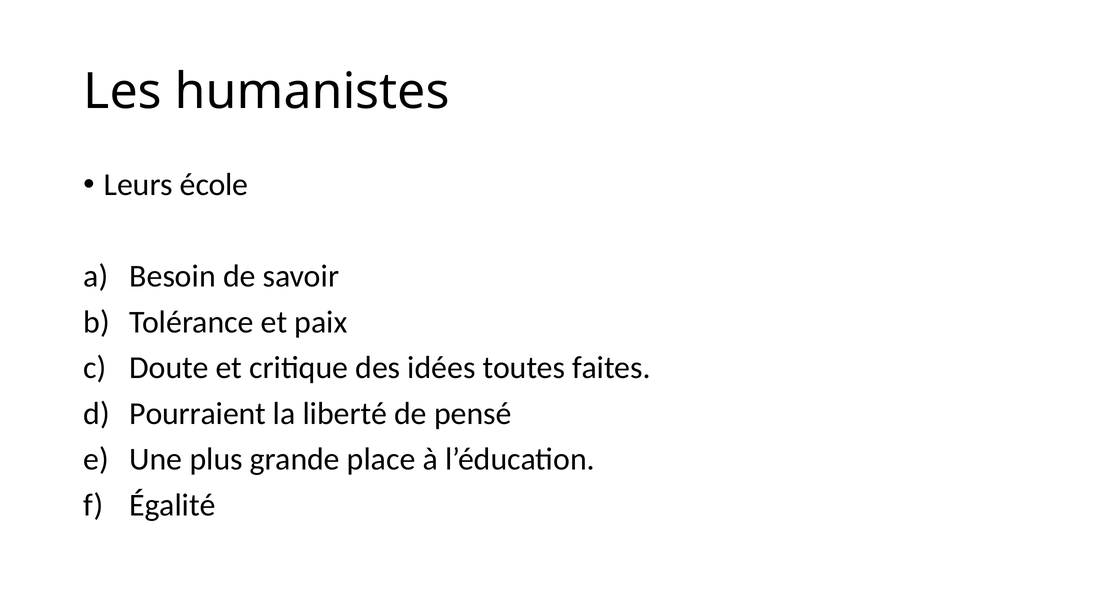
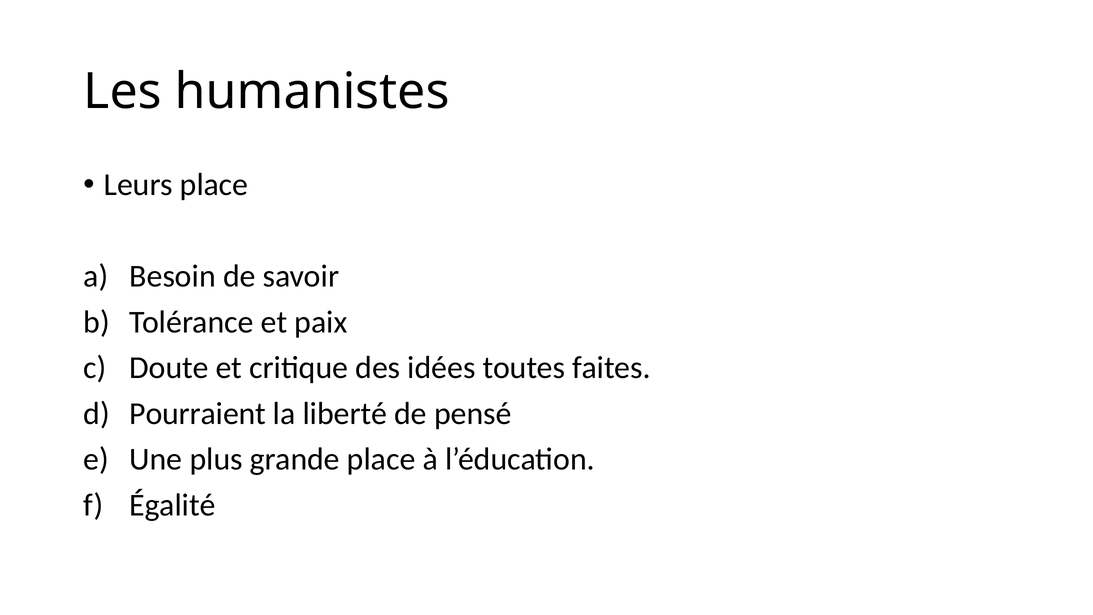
Leurs école: école -> place (214, 185)
